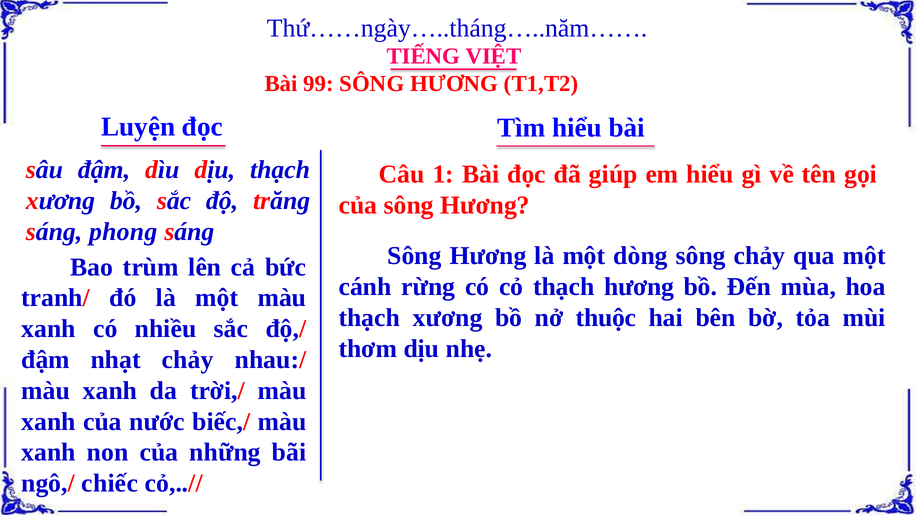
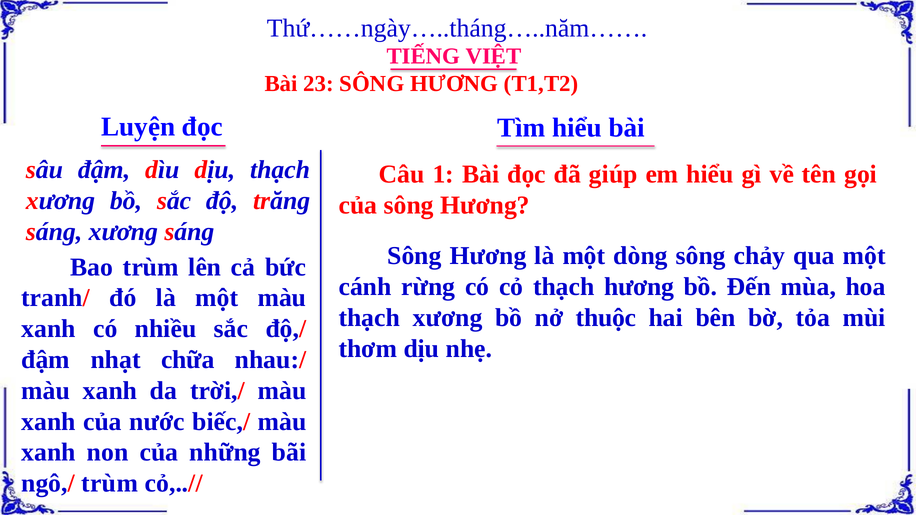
99: 99 -> 23 (319, 84)
sáng phong: phong -> xương (123, 232)
nhạt chảy: chảy -> chữa (188, 359)
ngô,/ chiếc: chiếc -> trùm (110, 483)
